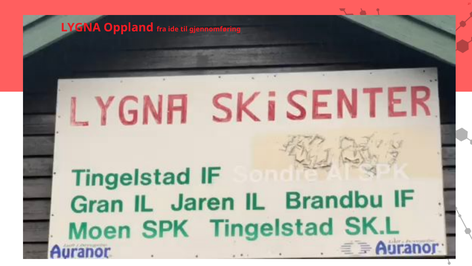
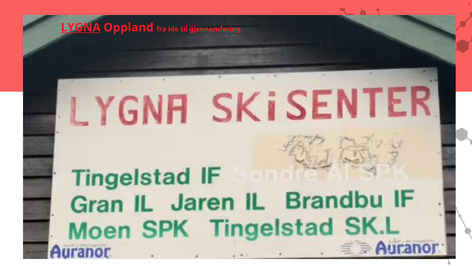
LYGNA underline: none -> present (81, 27)
